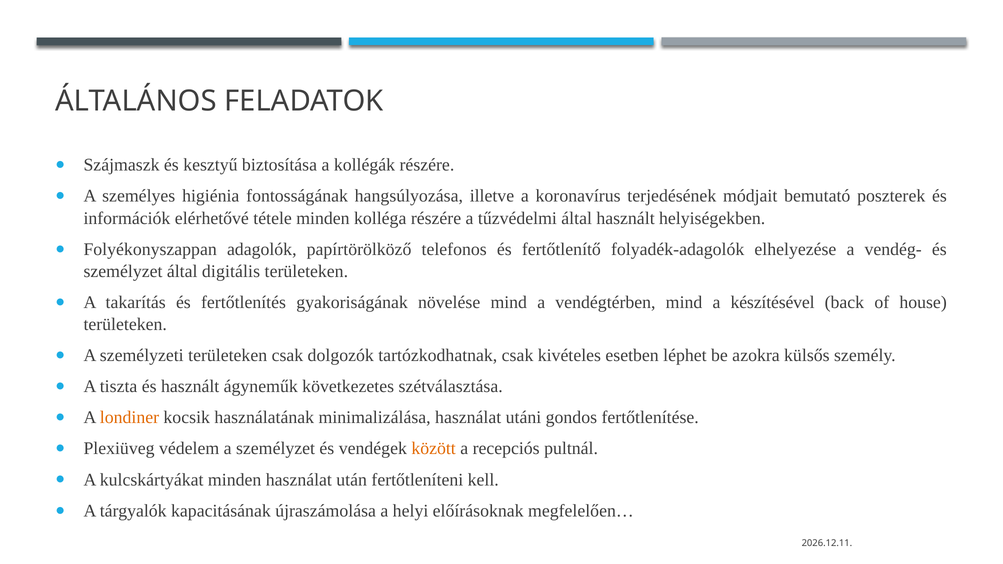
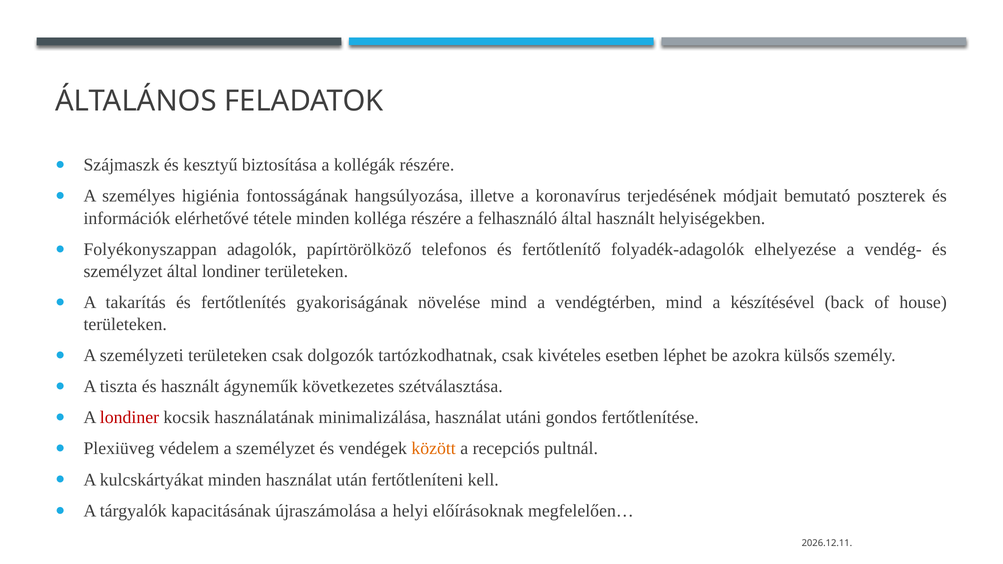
tűzvédelmi: tűzvédelmi -> felhasználó (518, 218)
által digitális: digitális -> londiner (231, 271)
londiner colour: orange -> red (129, 418)
